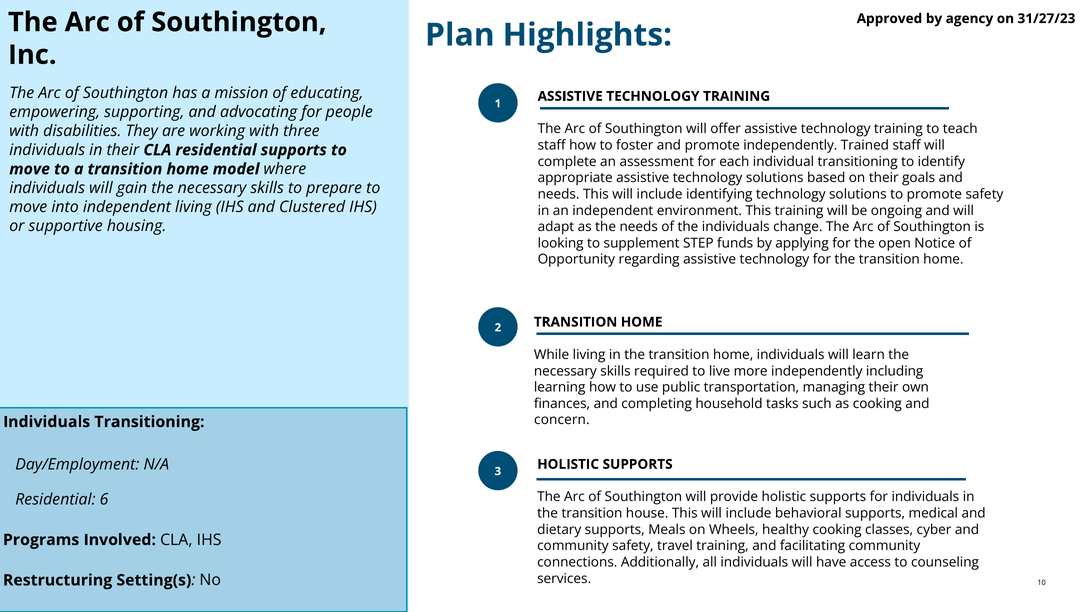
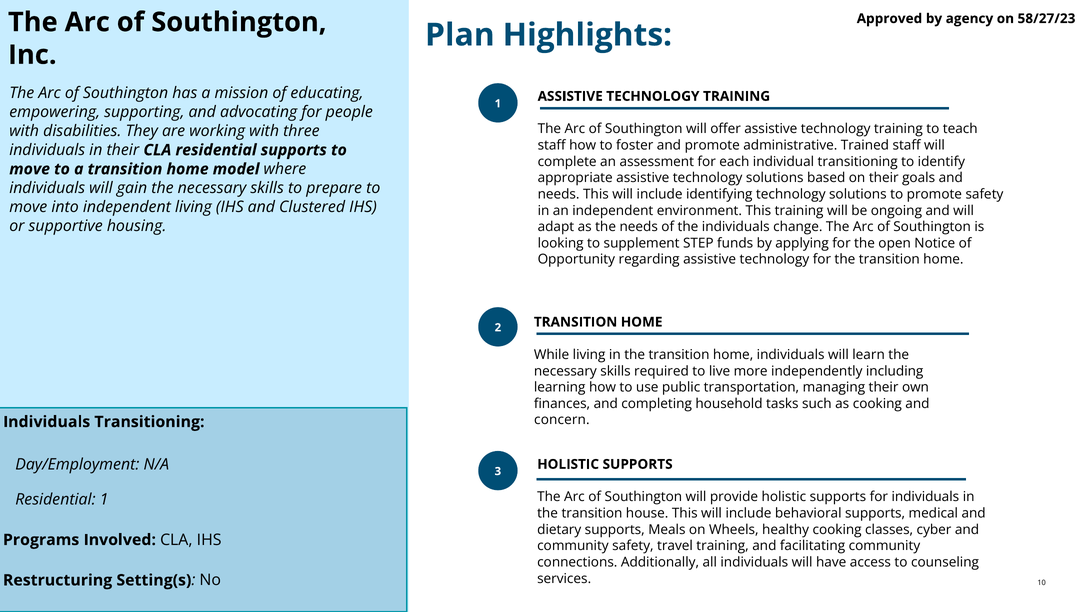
31/27/23: 31/27/23 -> 58/27/23 (1046, 19)
promote independently: independently -> administrative (790, 145)
Residential 6: 6 -> 1 (104, 499)
